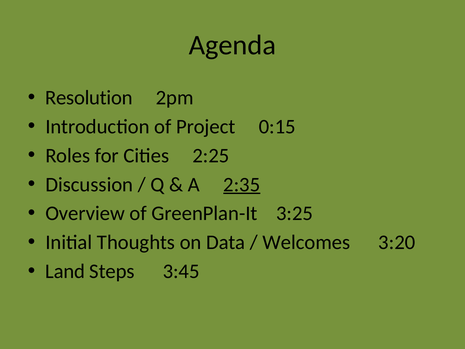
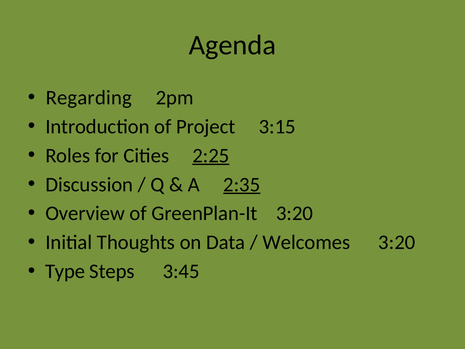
Resolution: Resolution -> Regarding (89, 98)
0:15: 0:15 -> 3:15 (277, 126)
2:25 underline: none -> present (211, 155)
GreenPlan-It 3:25: 3:25 -> 3:20 (295, 213)
Land: Land -> Type (65, 271)
